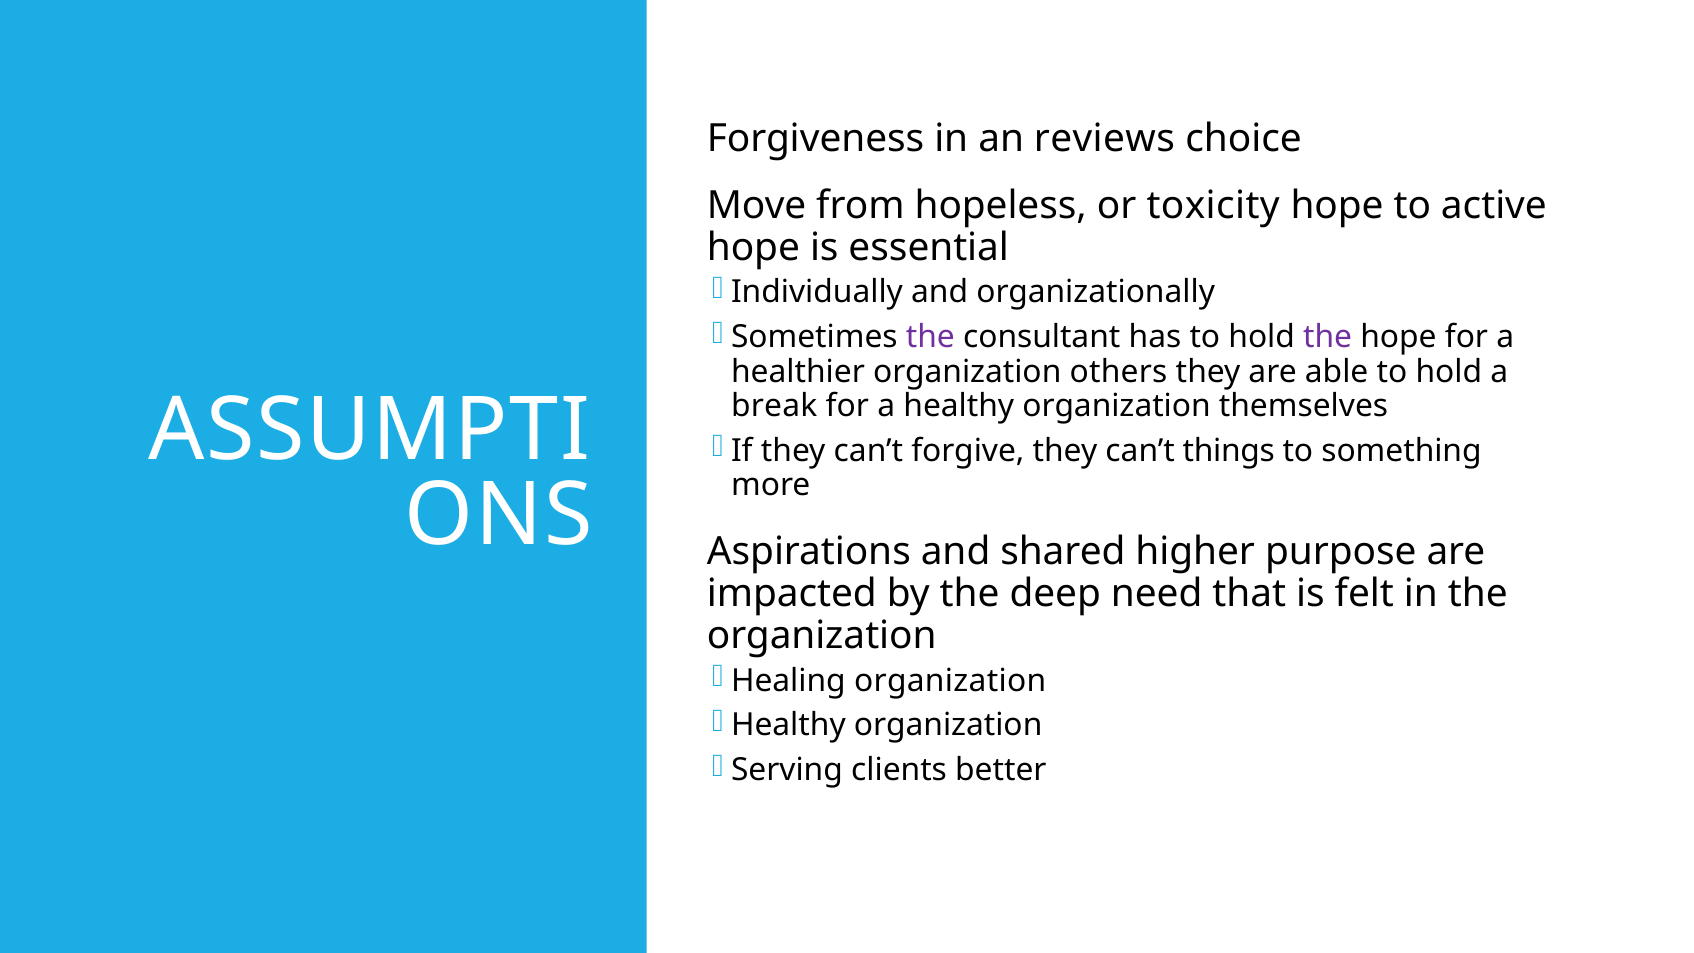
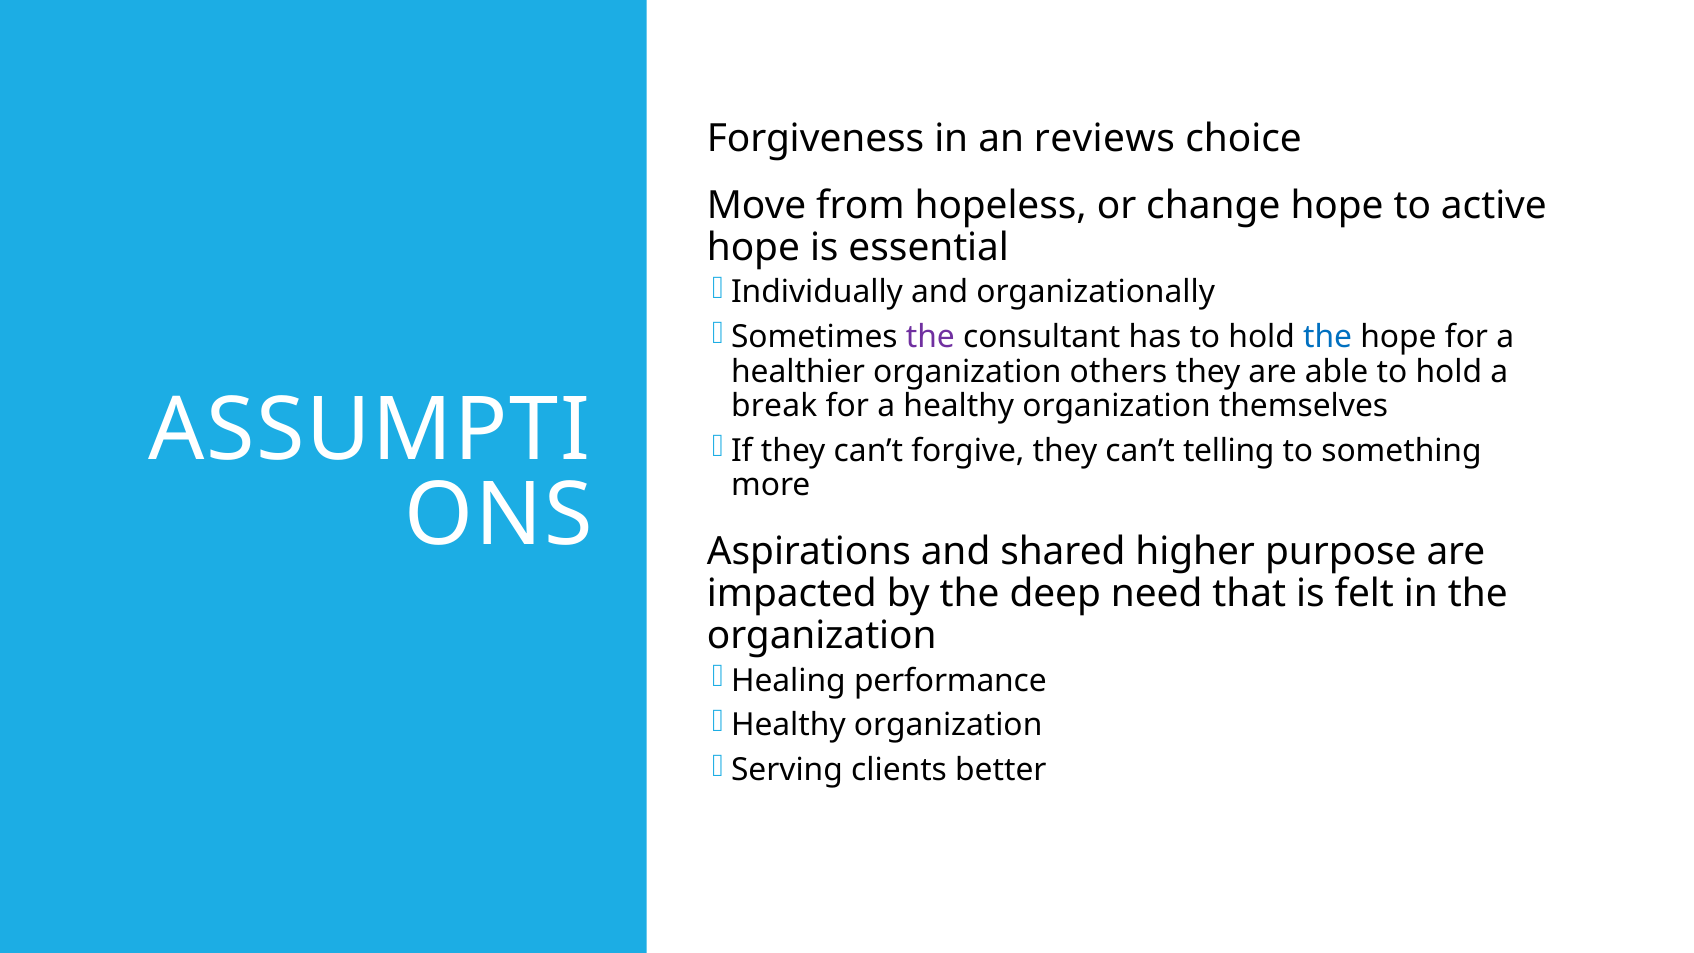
toxicity: toxicity -> change (1213, 205)
the colour: purple -> blue (1328, 337)
things: things -> telling (1229, 451)
Healing organization: organization -> performance (950, 680)
